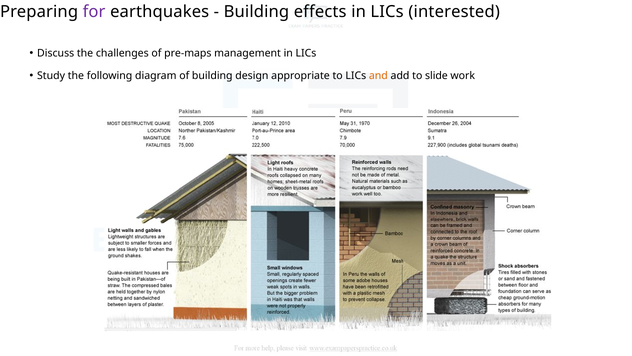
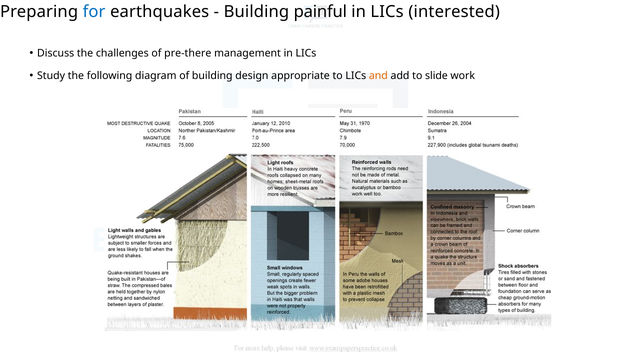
for colour: purple -> blue (94, 12)
effects: effects -> painful (320, 12)
pre-maps: pre-maps -> pre-there (188, 53)
